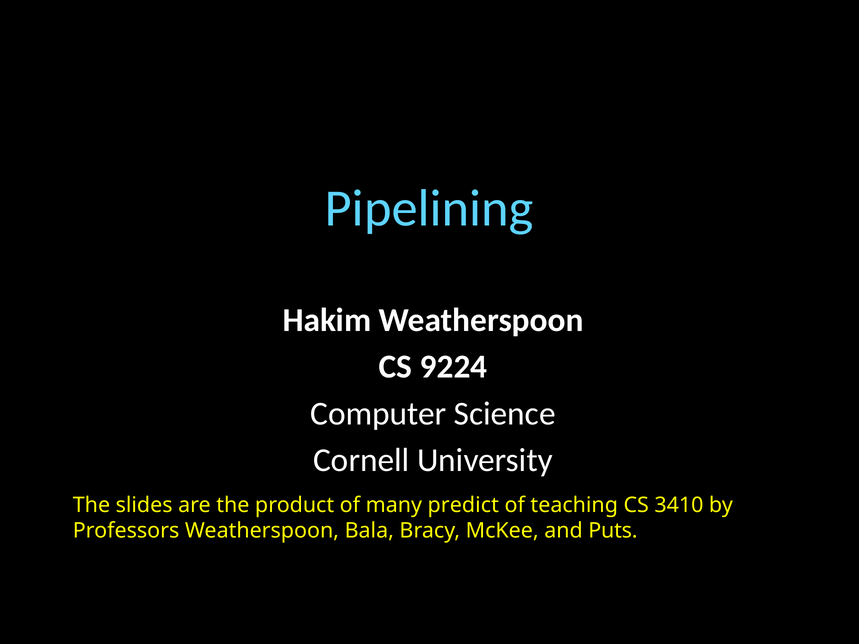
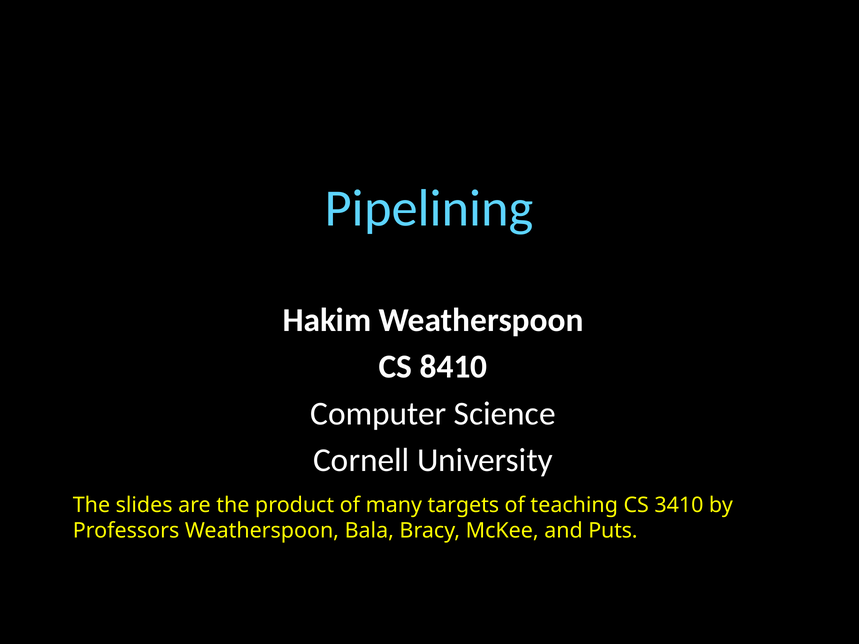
9224: 9224 -> 8410 (454, 367)
predict: predict -> targets (463, 505)
